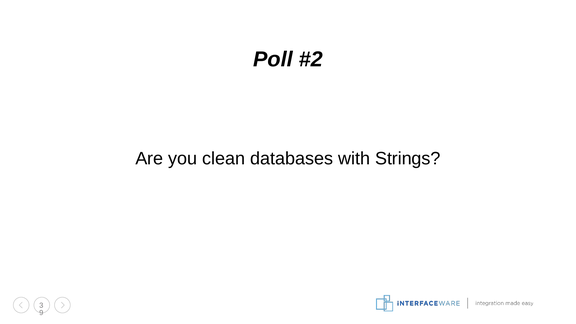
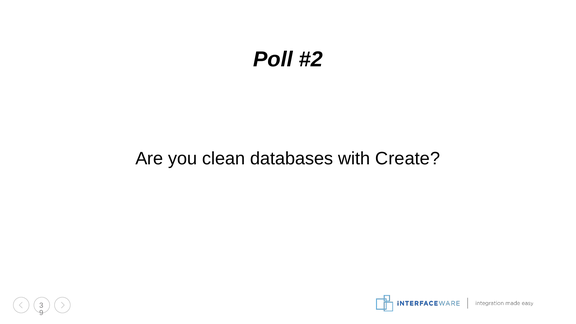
Strings: Strings -> Create (408, 158)
